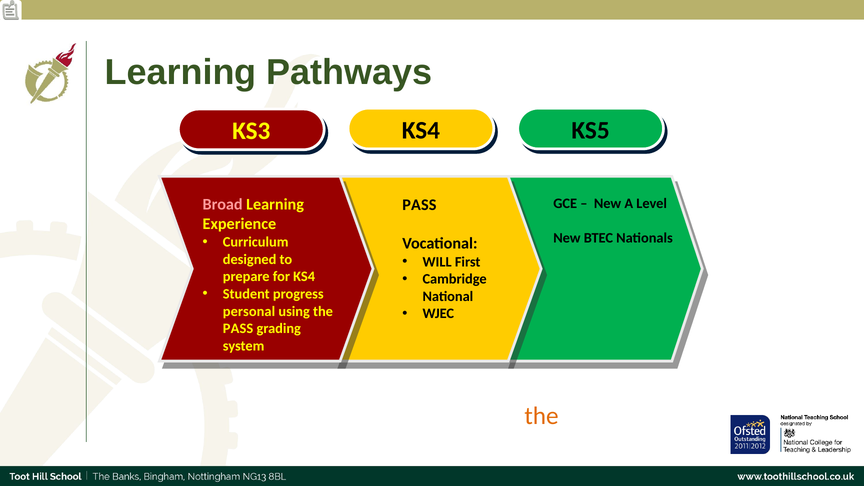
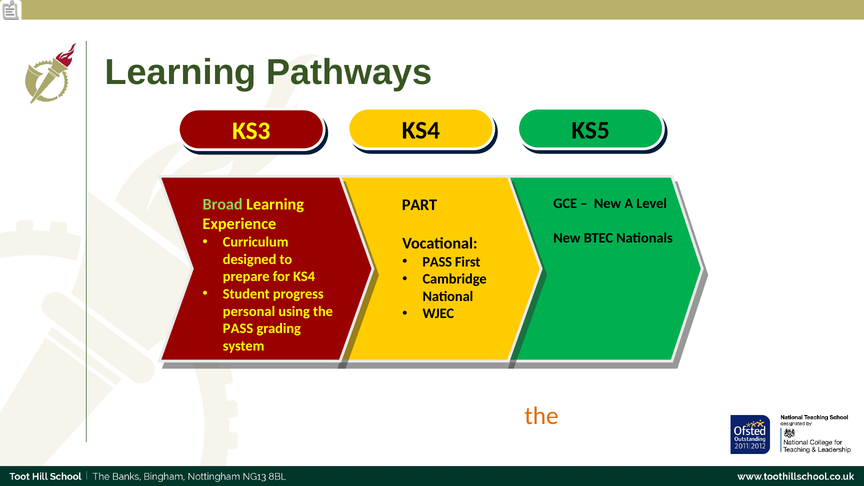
Broad colour: pink -> light green (223, 205)
PASS: PASS -> PART (420, 205)
WILL: WILL -> PASS (437, 262)
